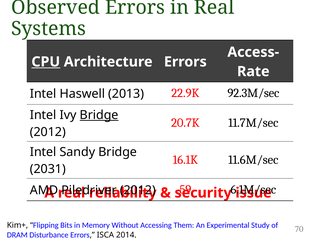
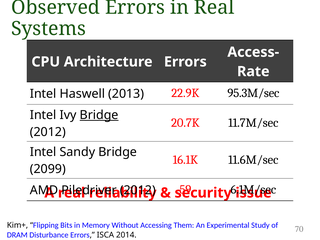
CPU underline: present -> none (46, 62)
92.3M/sec: 92.3M/sec -> 95.3M/sec (253, 93)
2031: 2031 -> 2099 (48, 169)
